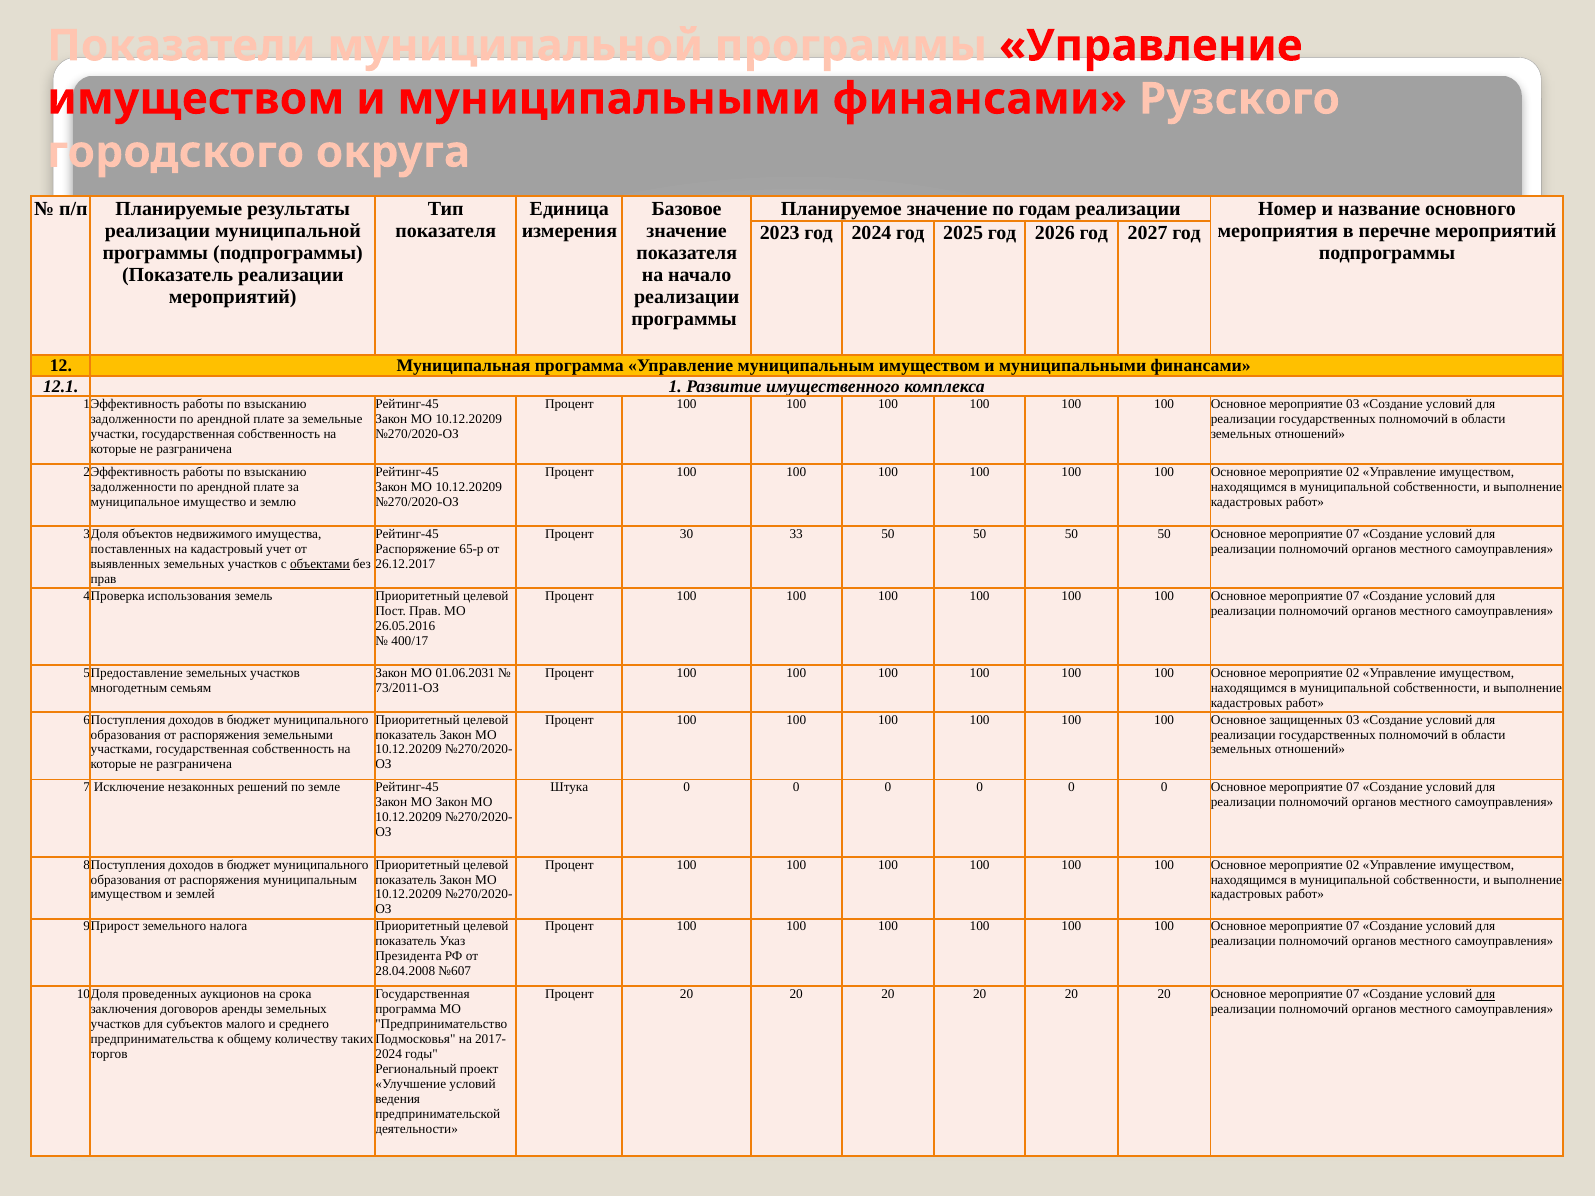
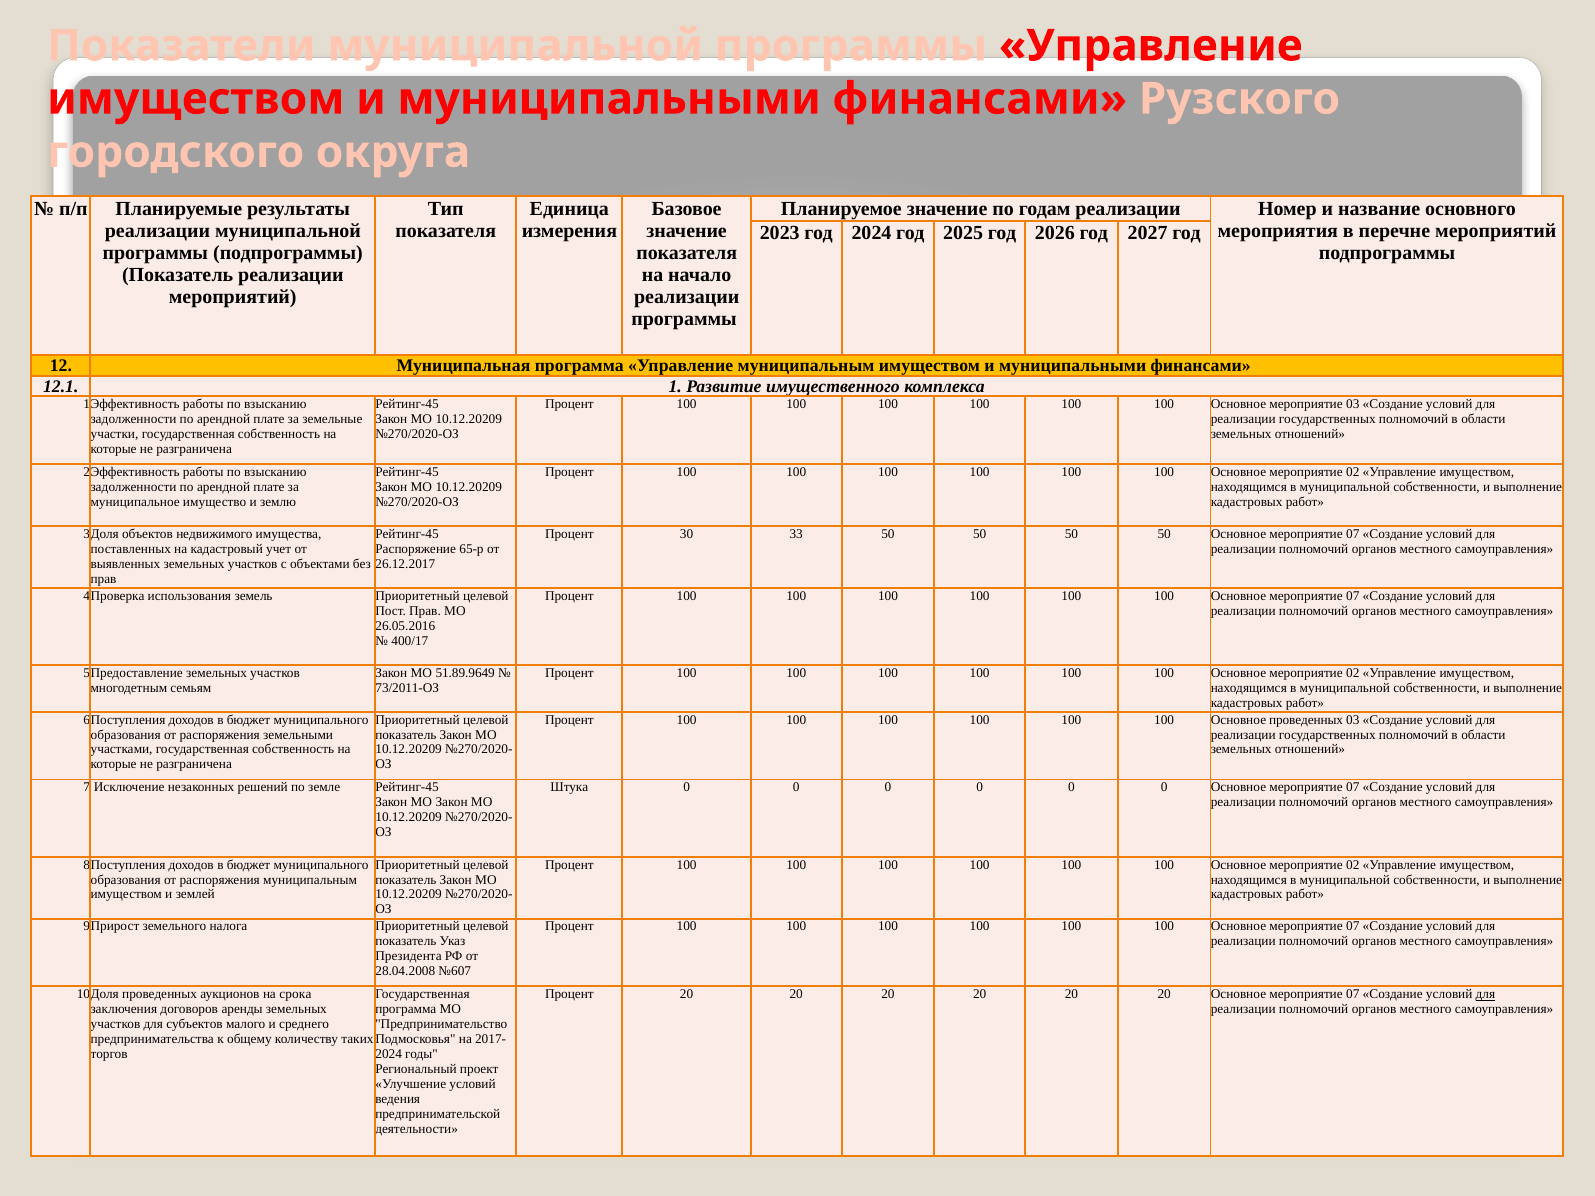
объектами underline: present -> none (320, 564)
01.06.2031: 01.06.2031 -> 51.89.9649 (465, 673)
Основное защищенных: защищенных -> проведенных (1306, 720)
